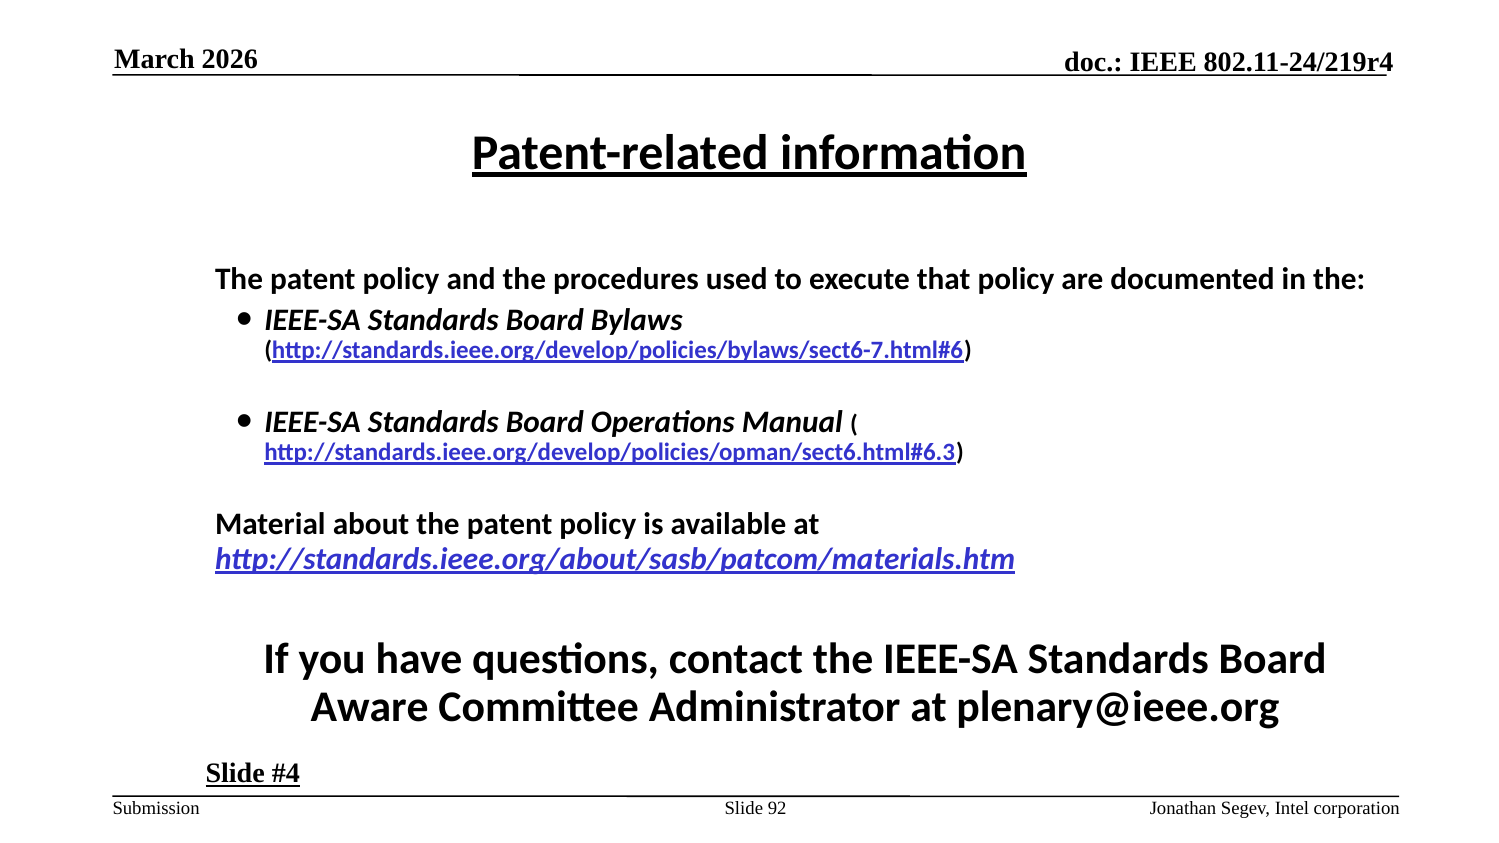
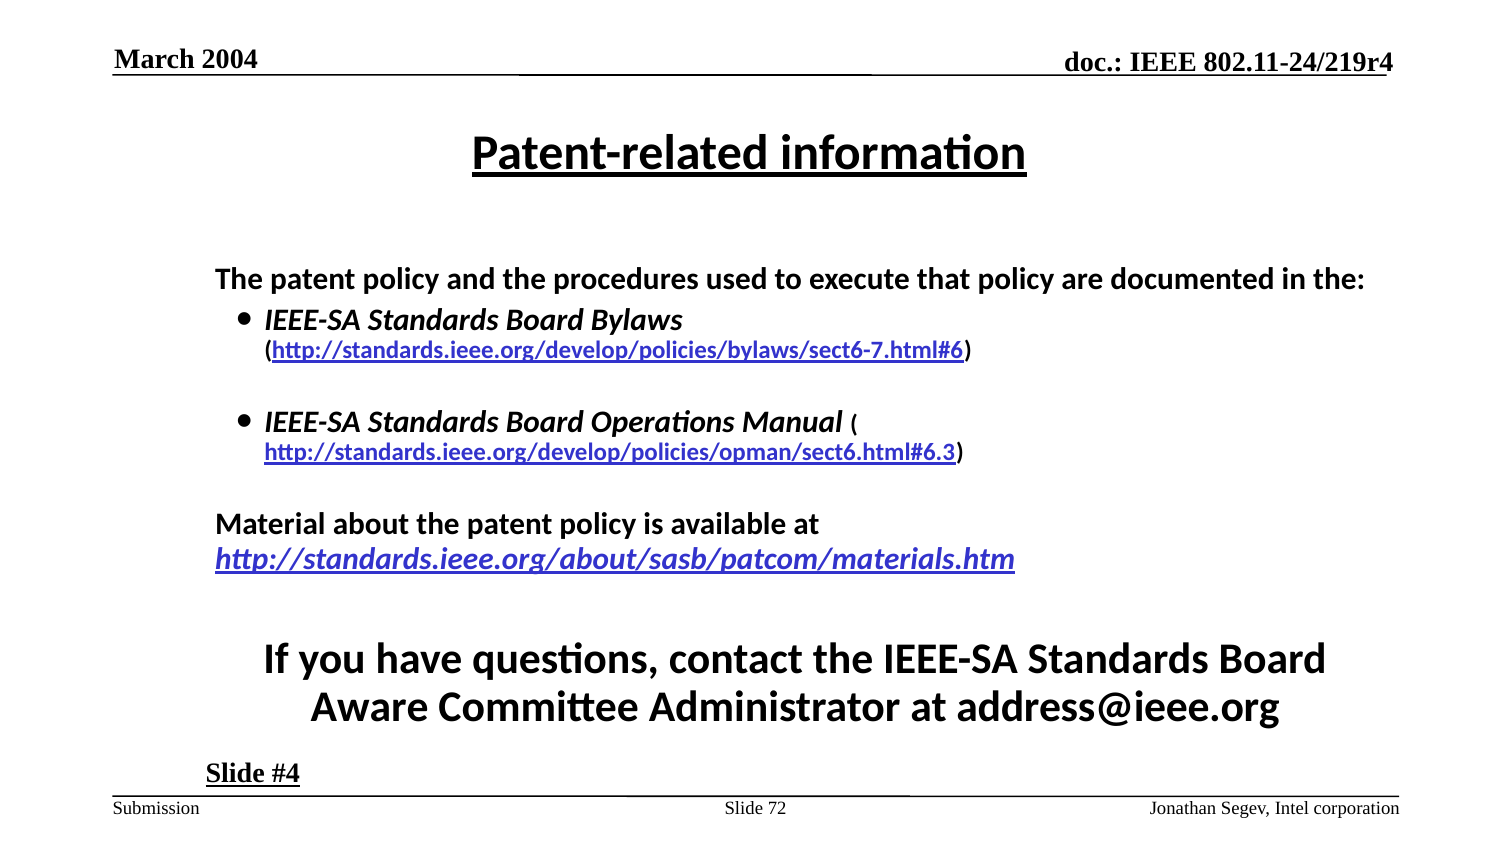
2026: 2026 -> 2004 (230, 60)
plenary@ieee.org: plenary@ieee.org -> address@ieee.org (1118, 708)
92: 92 -> 72 (777, 809)
